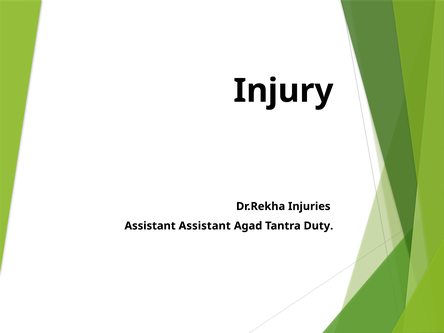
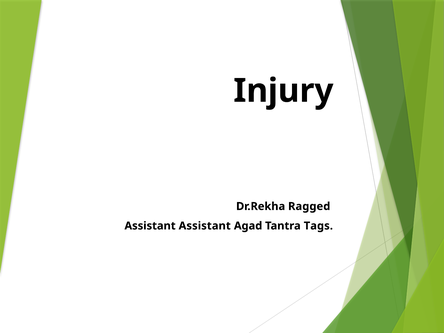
Injuries: Injuries -> Ragged (309, 206)
Duty: Duty -> Tags (318, 226)
